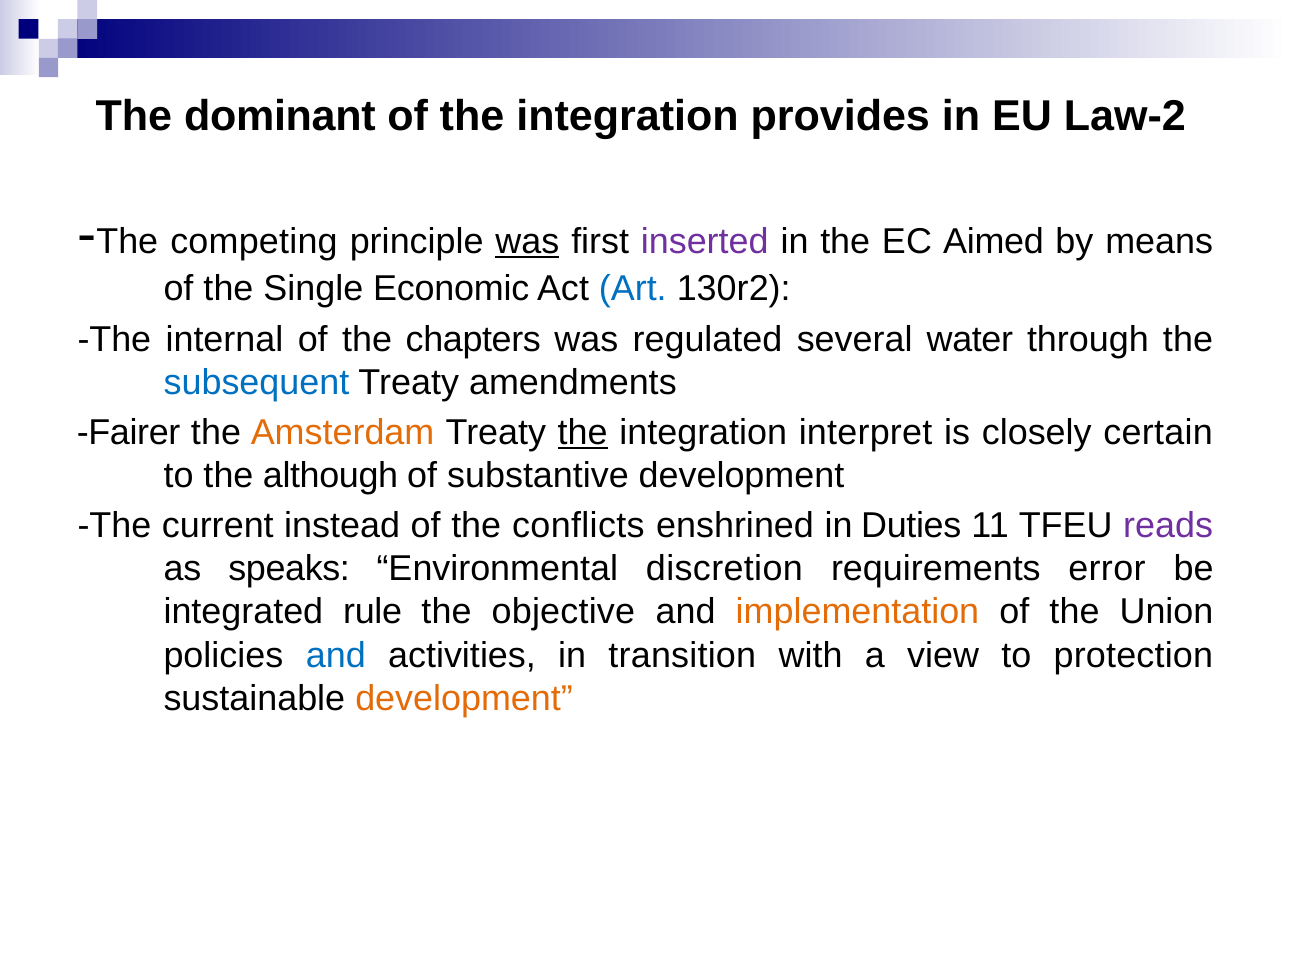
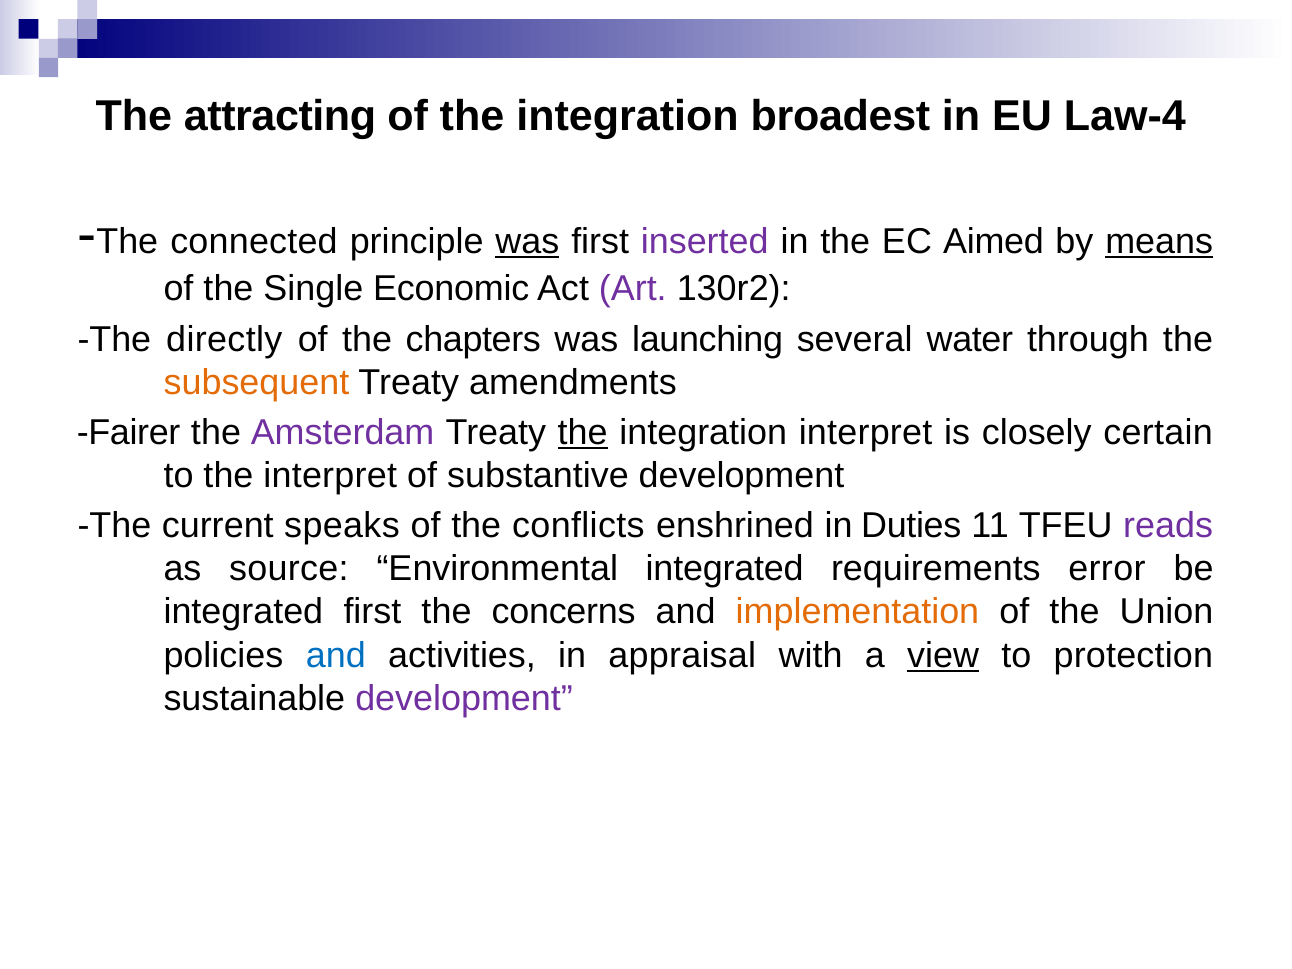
dominant: dominant -> attracting (280, 116)
provides: provides -> broadest (840, 116)
Law-2: Law-2 -> Law-4 (1125, 116)
competing: competing -> connected (254, 242)
means underline: none -> present (1159, 242)
Art colour: blue -> purple (633, 289)
internal: internal -> directly (224, 339)
regulated: regulated -> launching (708, 339)
subsequent colour: blue -> orange (256, 382)
Amsterdam colour: orange -> purple (343, 433)
the although: although -> interpret (330, 476)
instead: instead -> speaks (342, 526)
speaks: speaks -> source (289, 569)
Environmental discretion: discretion -> integrated (725, 569)
integrated rule: rule -> first (372, 612)
objective: objective -> concerns (564, 612)
transition: transition -> appraisal (682, 655)
view underline: none -> present (943, 655)
development colour: orange -> purple (464, 698)
